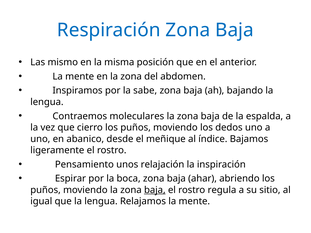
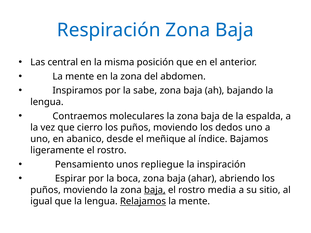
mismo: mismo -> central (63, 62)
relajación: relajación -> repliegue (162, 165)
regula: regula -> media (222, 190)
Relajamos underline: none -> present (143, 202)
